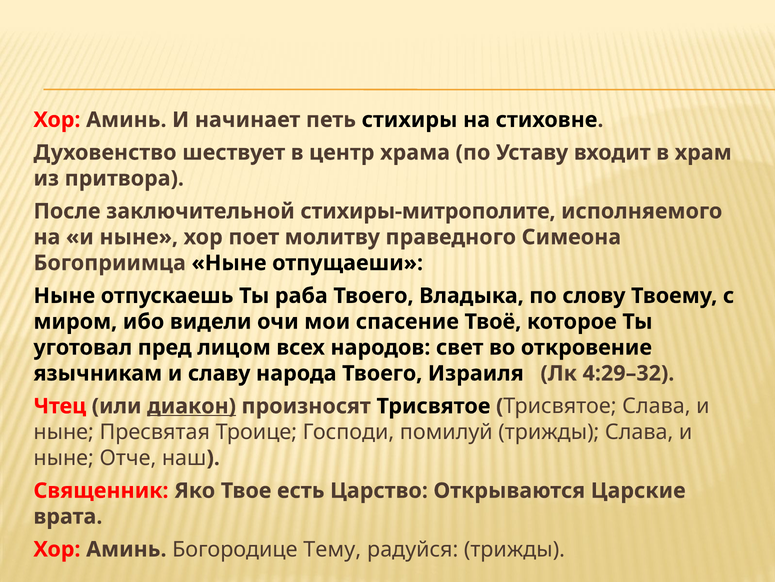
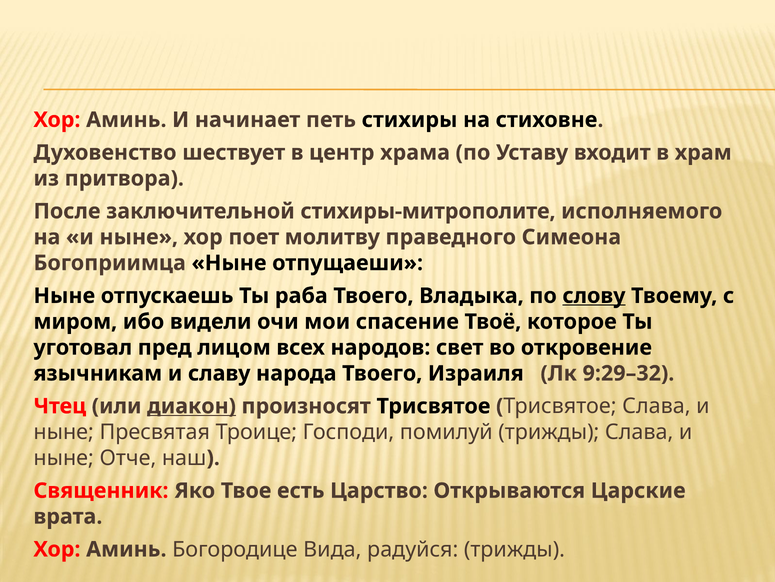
слову underline: none -> present (594, 295)
4:29–32: 4:29–32 -> 9:29–32 (628, 373)
Тему: Тему -> Вида (332, 549)
